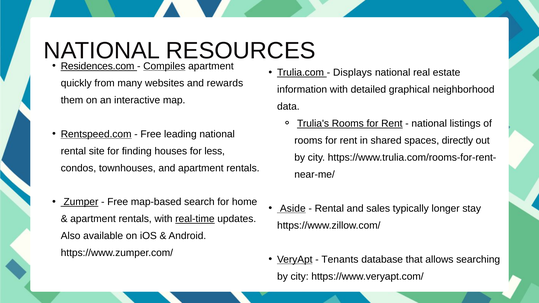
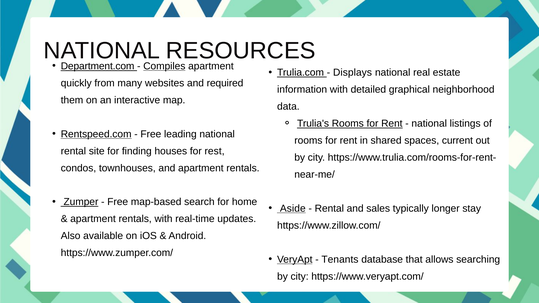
Residences.com: Residences.com -> Department.com (98, 66)
rewards: rewards -> required (225, 83)
directly: directly -> current (457, 141)
less: less -> rest (215, 151)
real-time underline: present -> none (195, 219)
